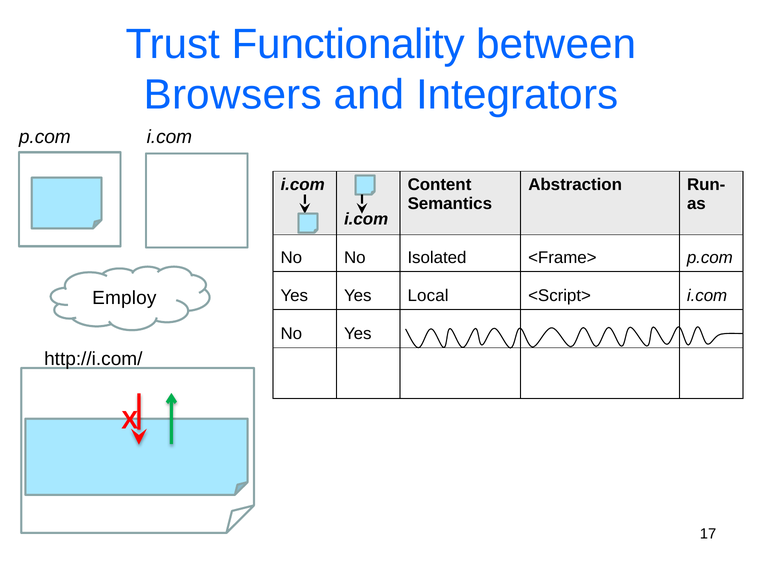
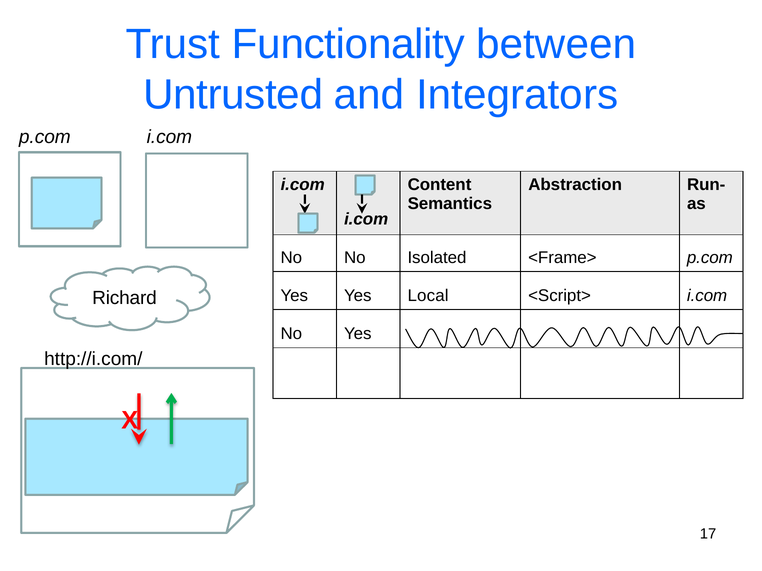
Browsers: Browsers -> Untrusted (233, 95)
Employ: Employ -> Richard (124, 298)
